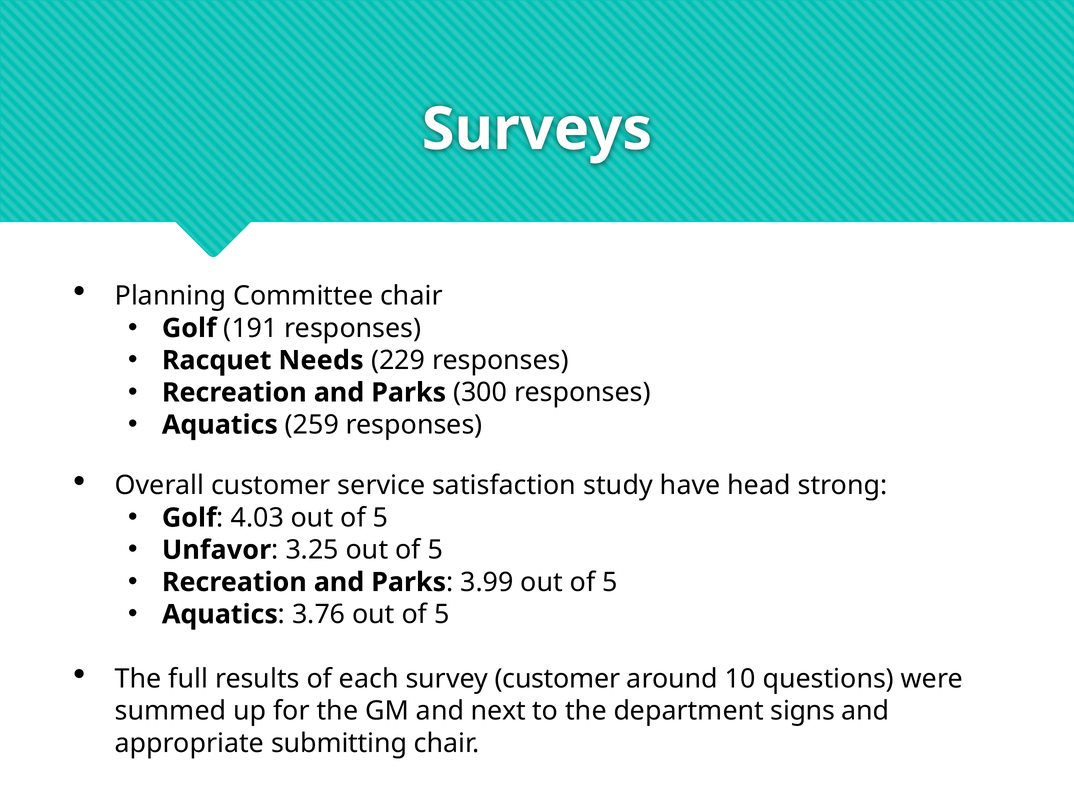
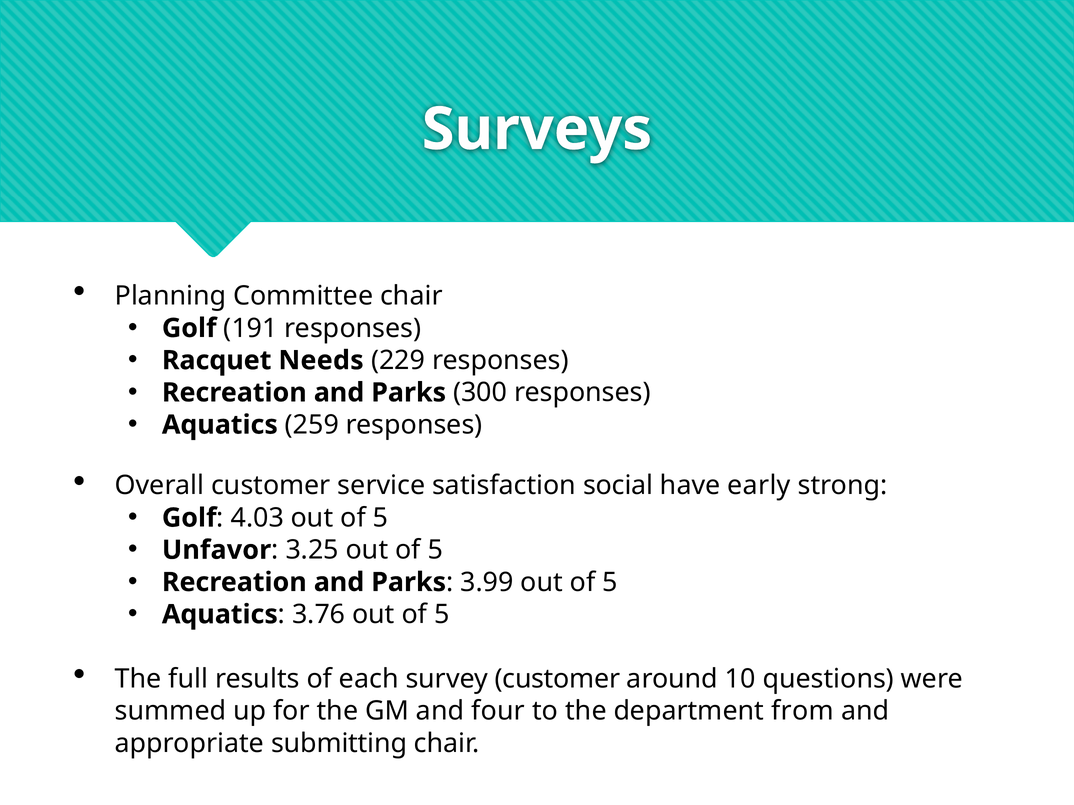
study: study -> social (618, 486)
head: head -> early (759, 486)
next: next -> four (498, 711)
signs: signs -> from (803, 711)
